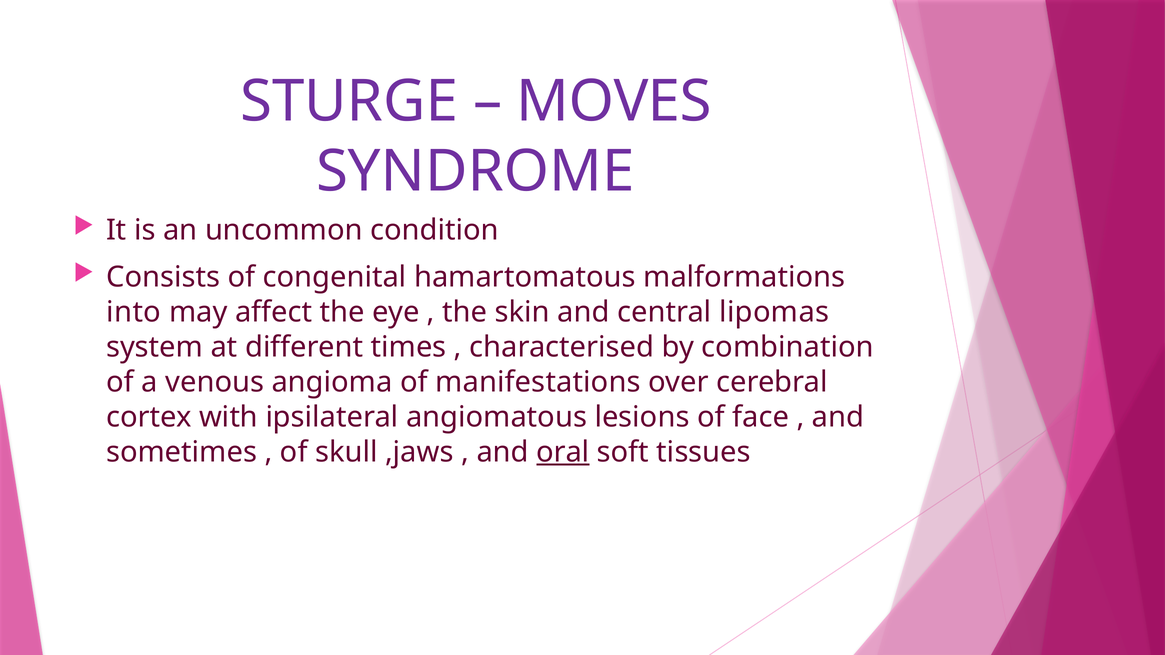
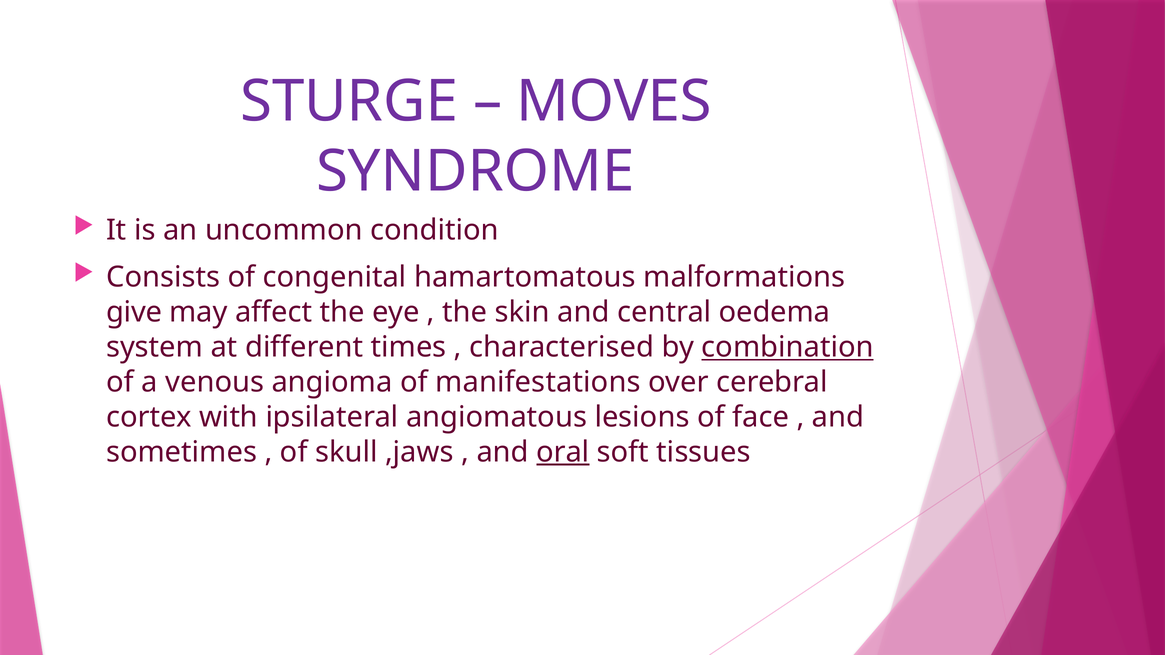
into: into -> give (134, 312)
lipomas: lipomas -> oedema (774, 312)
combination underline: none -> present (788, 347)
